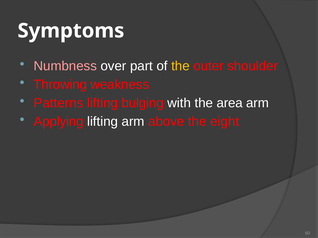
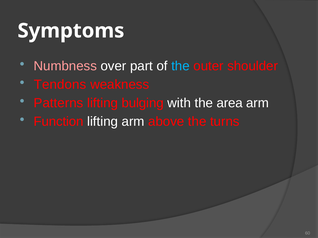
the colour: yellow -> light blue (180, 66)
Throwing: Throwing -> Tendons (60, 85)
Applying: Applying -> Function (59, 122)
eight: eight -> turns (225, 122)
